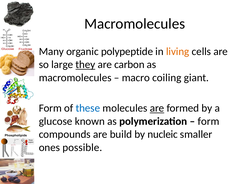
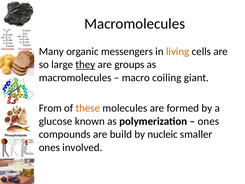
polypeptide: polypeptide -> messengers (127, 51)
carbon: carbon -> groups (129, 64)
Form: Form -> From (50, 108)
these colour: blue -> orange (88, 108)
are underline: present -> none (157, 108)
form: form -> ones (208, 121)
possible: possible -> involved (82, 147)
